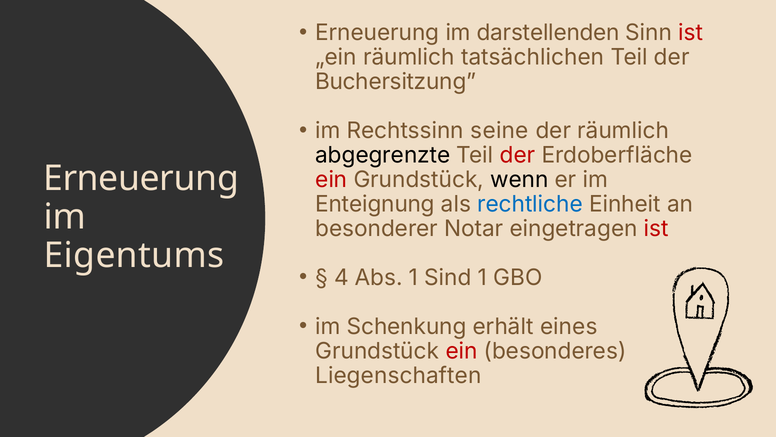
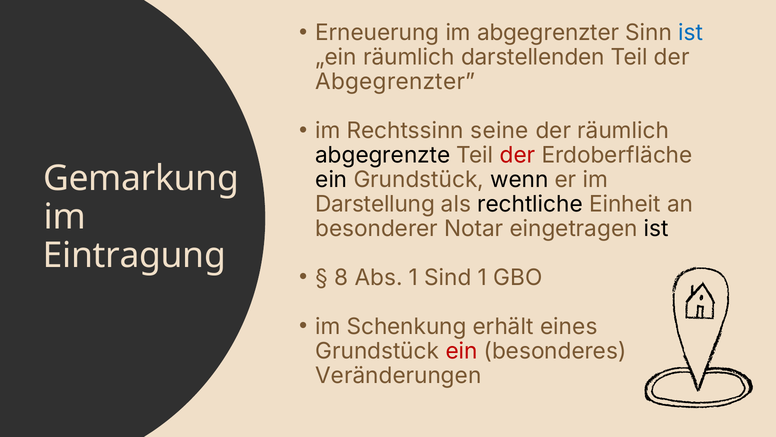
im darstellenden: darstellenden -> abgegrenzter (548, 33)
ist colour: red -> blue (691, 33)
tatsächlichen: tatsächlichen -> darstellenden (533, 57)
Buchersitzung: Buchersitzung -> Abgegrenzter (395, 82)
Erneuerung: Erneuerung -> Gemarkung (141, 178)
ein colour: red -> black (331, 180)
Enteignung: Enteignung -> Darstellung (375, 204)
rechtliche colour: blue -> black (530, 204)
ist colour: red -> black (656, 228)
Eigentums: Eigentums -> Eintragung (134, 255)
4: 4 -> 8 (341, 277)
Liegenschaften: Liegenschaften -> Veränderungen (398, 375)
